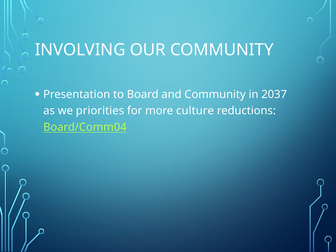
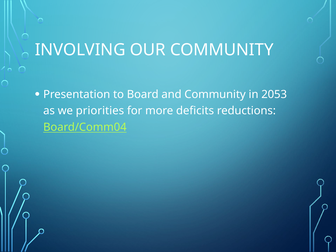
2037: 2037 -> 2053 (274, 95)
culture: culture -> deficits (195, 111)
